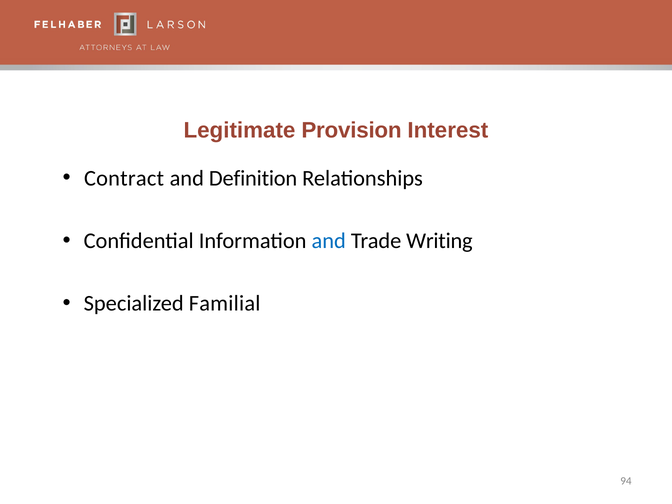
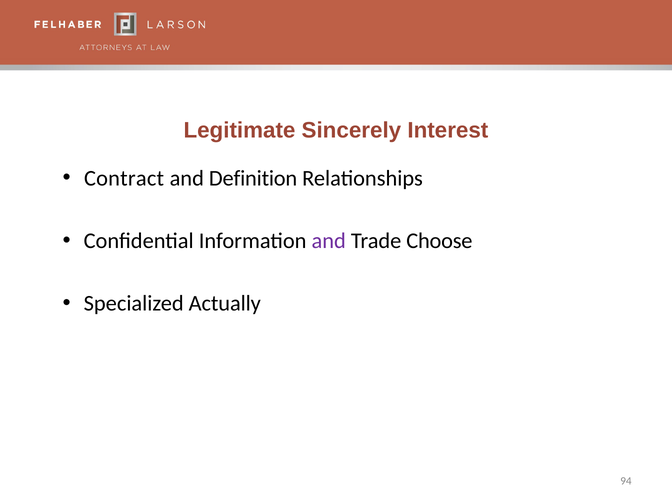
Provision: Provision -> Sincerely (351, 130)
and colour: blue -> purple (329, 241)
Writing: Writing -> Choose (439, 241)
Familial: Familial -> Actually (225, 304)
